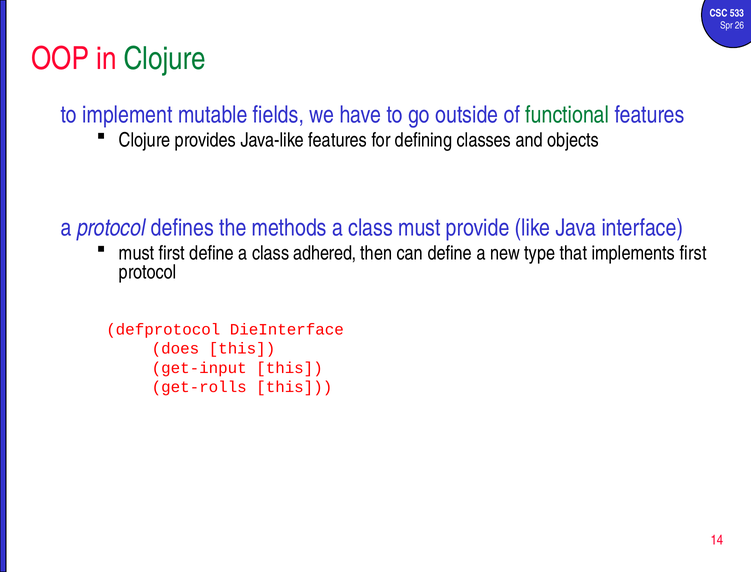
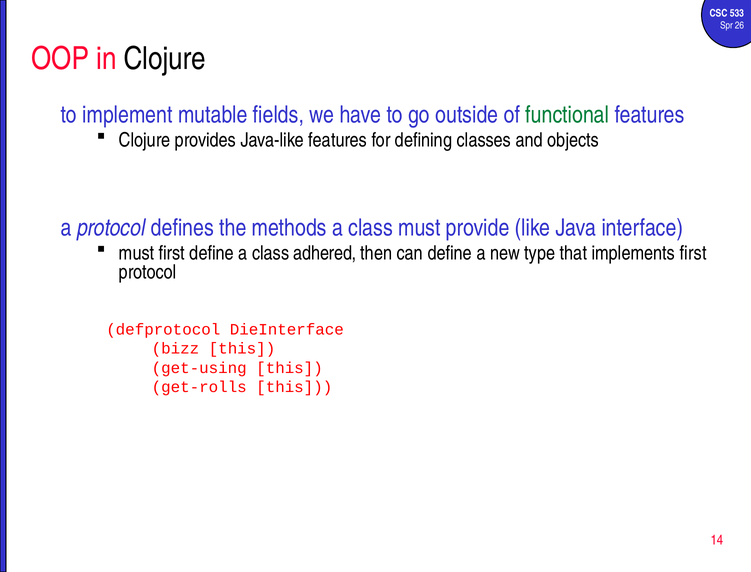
Clojure colour: green -> black (165, 59)
does: does -> bizz (175, 349)
get-input: get-input -> get-using (199, 368)
